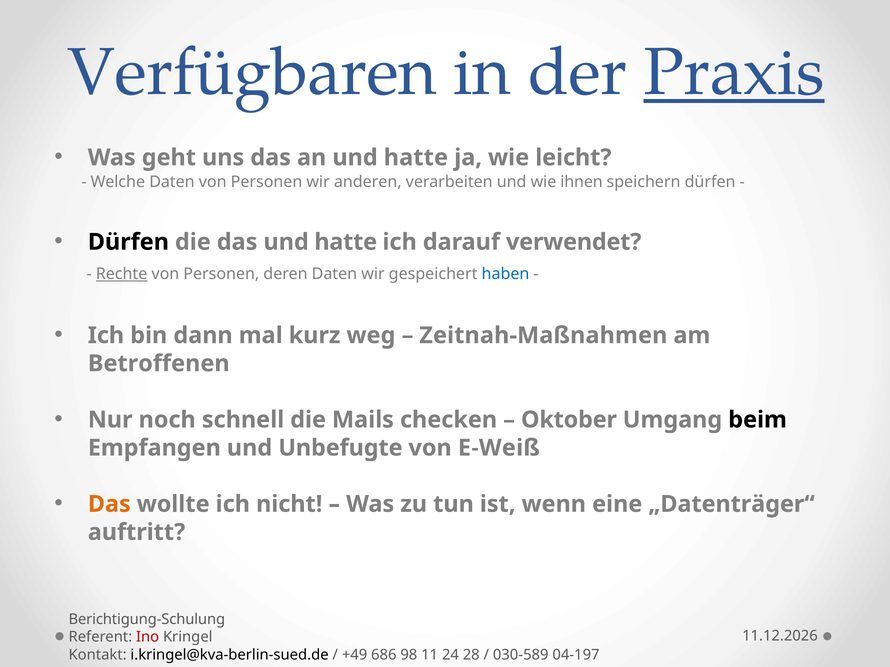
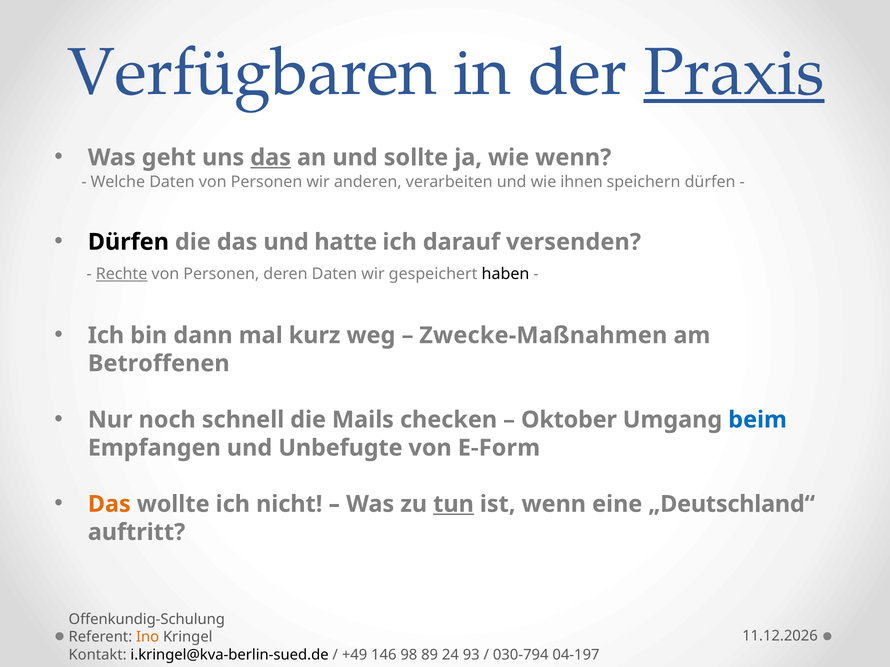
das underline: none -> present (271, 158)
an und hatte: hatte -> sollte (416, 158)
wie leicht: leicht -> wenn (573, 158)
verwendet: verwendet -> versenden (574, 242)
haben colour: blue -> black (506, 274)
Zeitnah-Maßnahmen: Zeitnah-Maßnahmen -> Zwecke-Maßnahmen (543, 336)
beim colour: black -> blue (758, 420)
E-Weiß: E-Weiß -> E-Form (499, 448)
tun underline: none -> present (454, 504)
„Datenträger“: „Datenträger“ -> „Deutschland“ (732, 504)
Berichtigung-Schulung: Berichtigung-Schulung -> Offenkundig-Schulung (147, 620)
Ino colour: red -> orange (148, 637)
686: 686 -> 146 (384, 655)
11: 11 -> 89 (430, 655)
28: 28 -> 93 (471, 655)
030-589: 030-589 -> 030-794 (521, 655)
